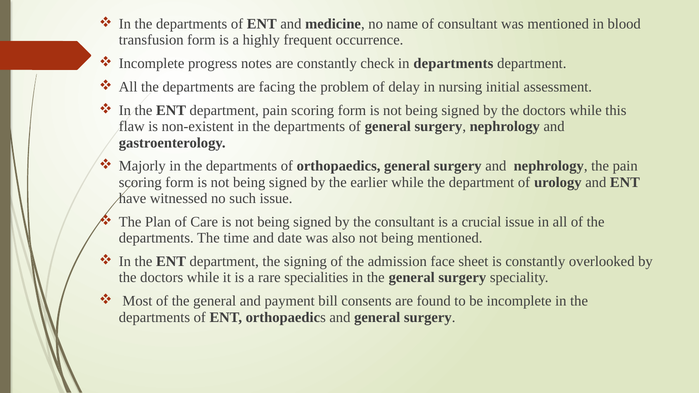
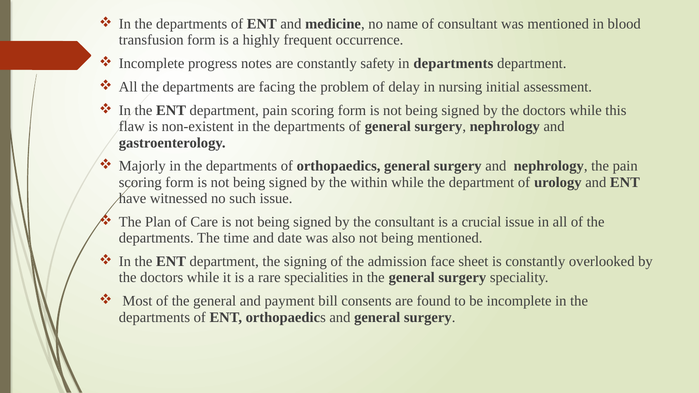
check: check -> safety (378, 64)
earlier: earlier -> within (369, 182)
